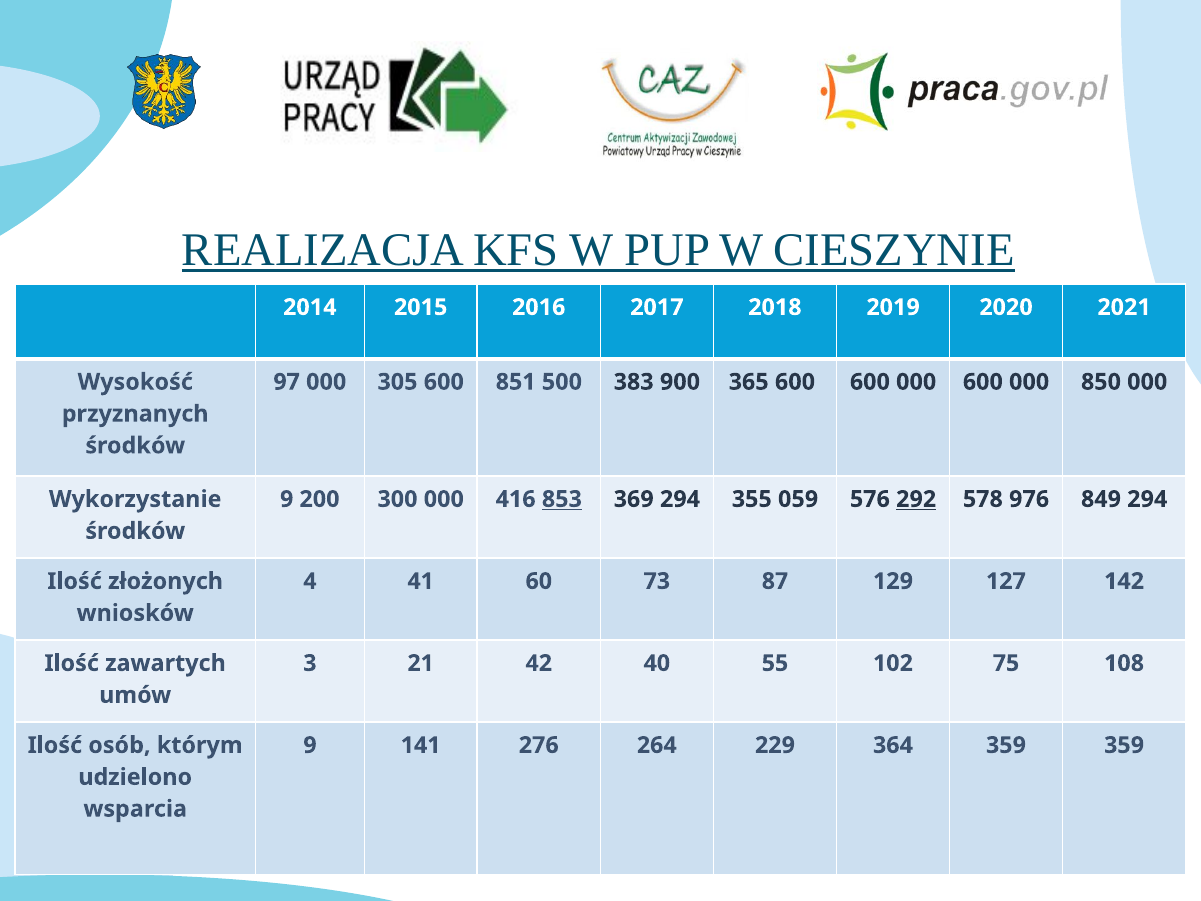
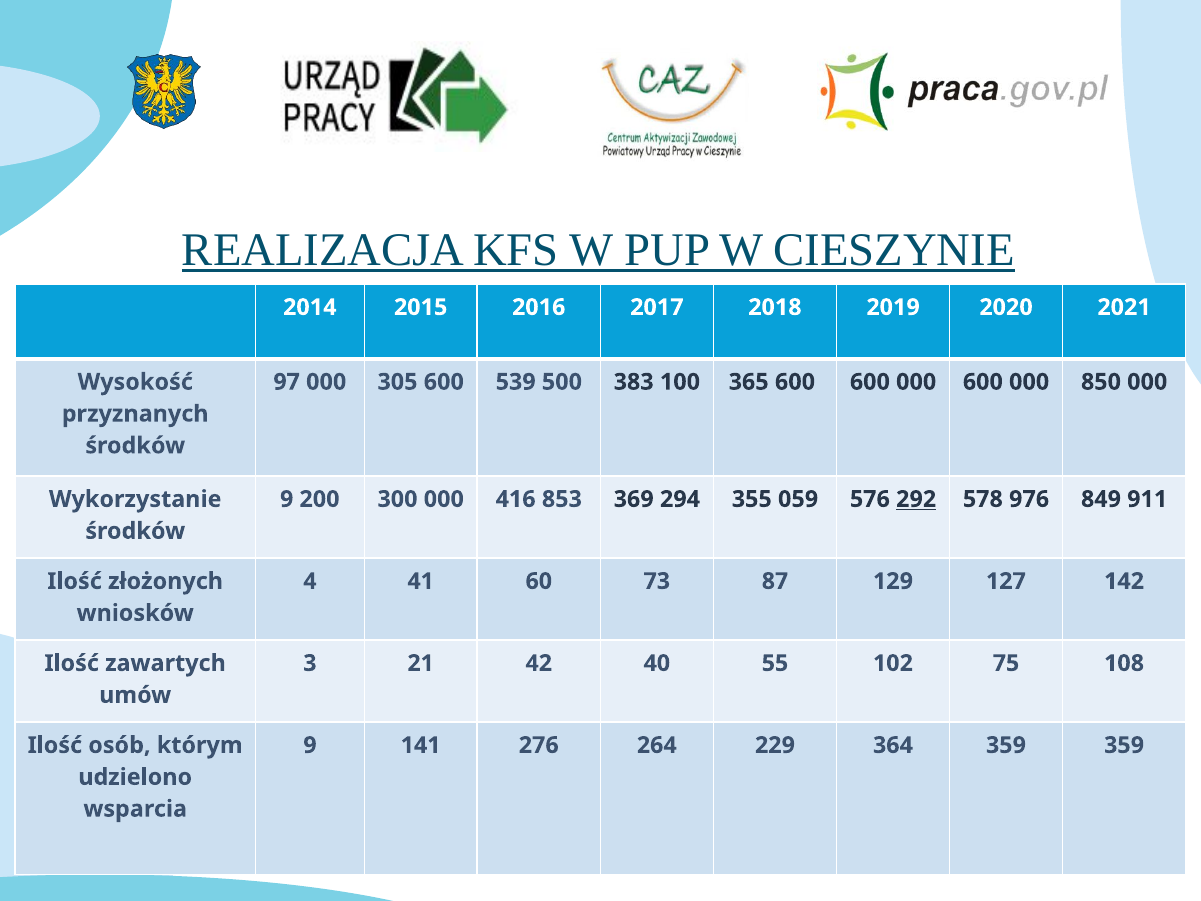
851: 851 -> 539 (516, 382)
900: 900 -> 100 (680, 382)
853 underline: present -> none (562, 499)
849 294: 294 -> 911 (1147, 499)
